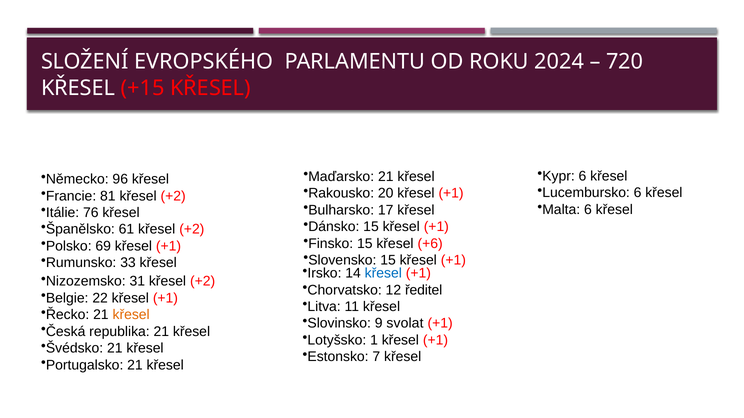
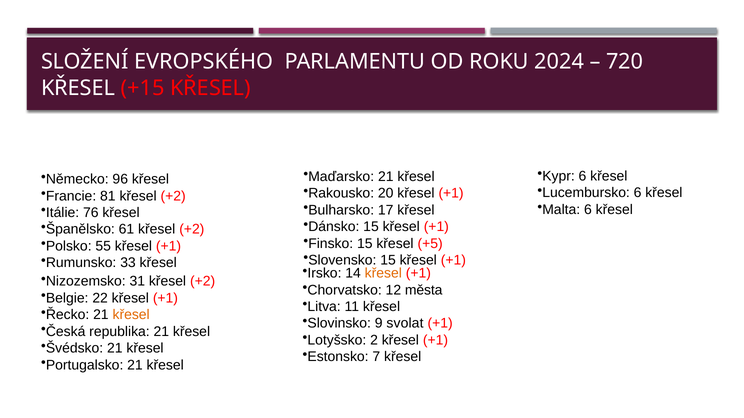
+6: +6 -> +5 (430, 244)
69: 69 -> 55 (103, 246)
křesel colour: blue -> orange (383, 274)
ředitel: ředitel -> města (424, 290)
1: 1 -> 2 (374, 340)
